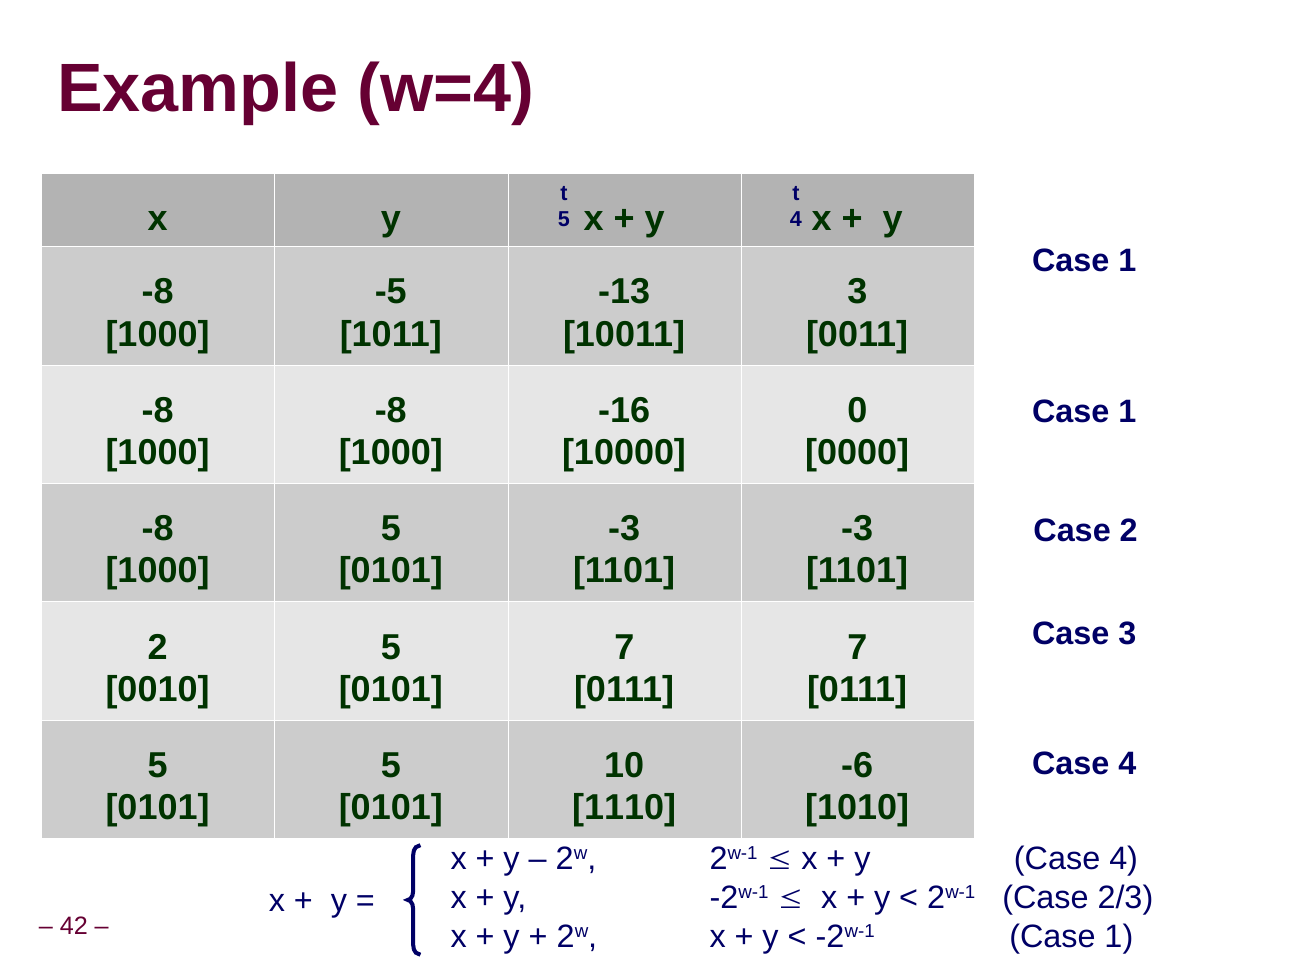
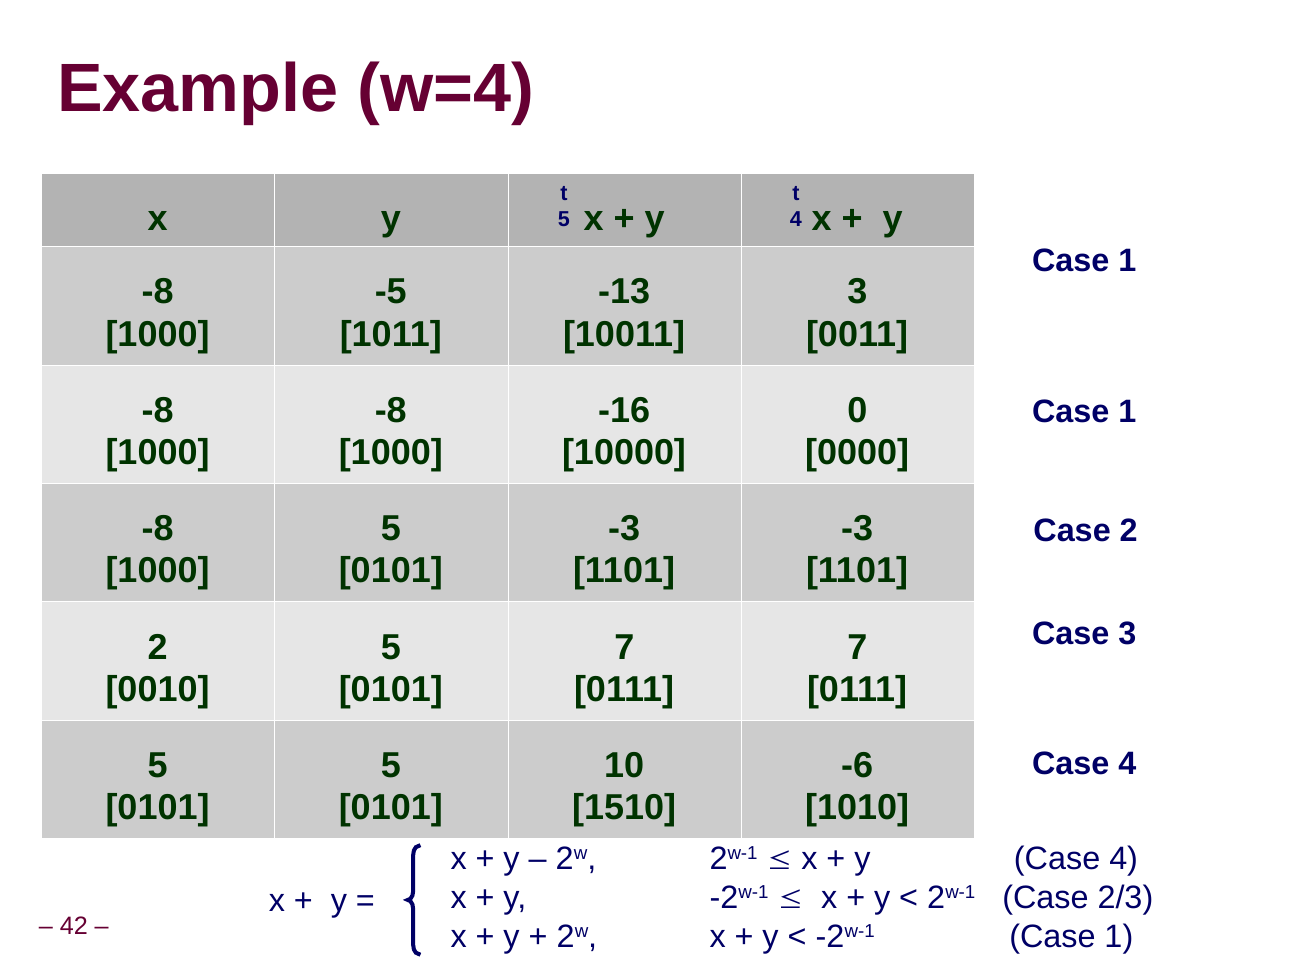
1110: 1110 -> 1510 (624, 808)
